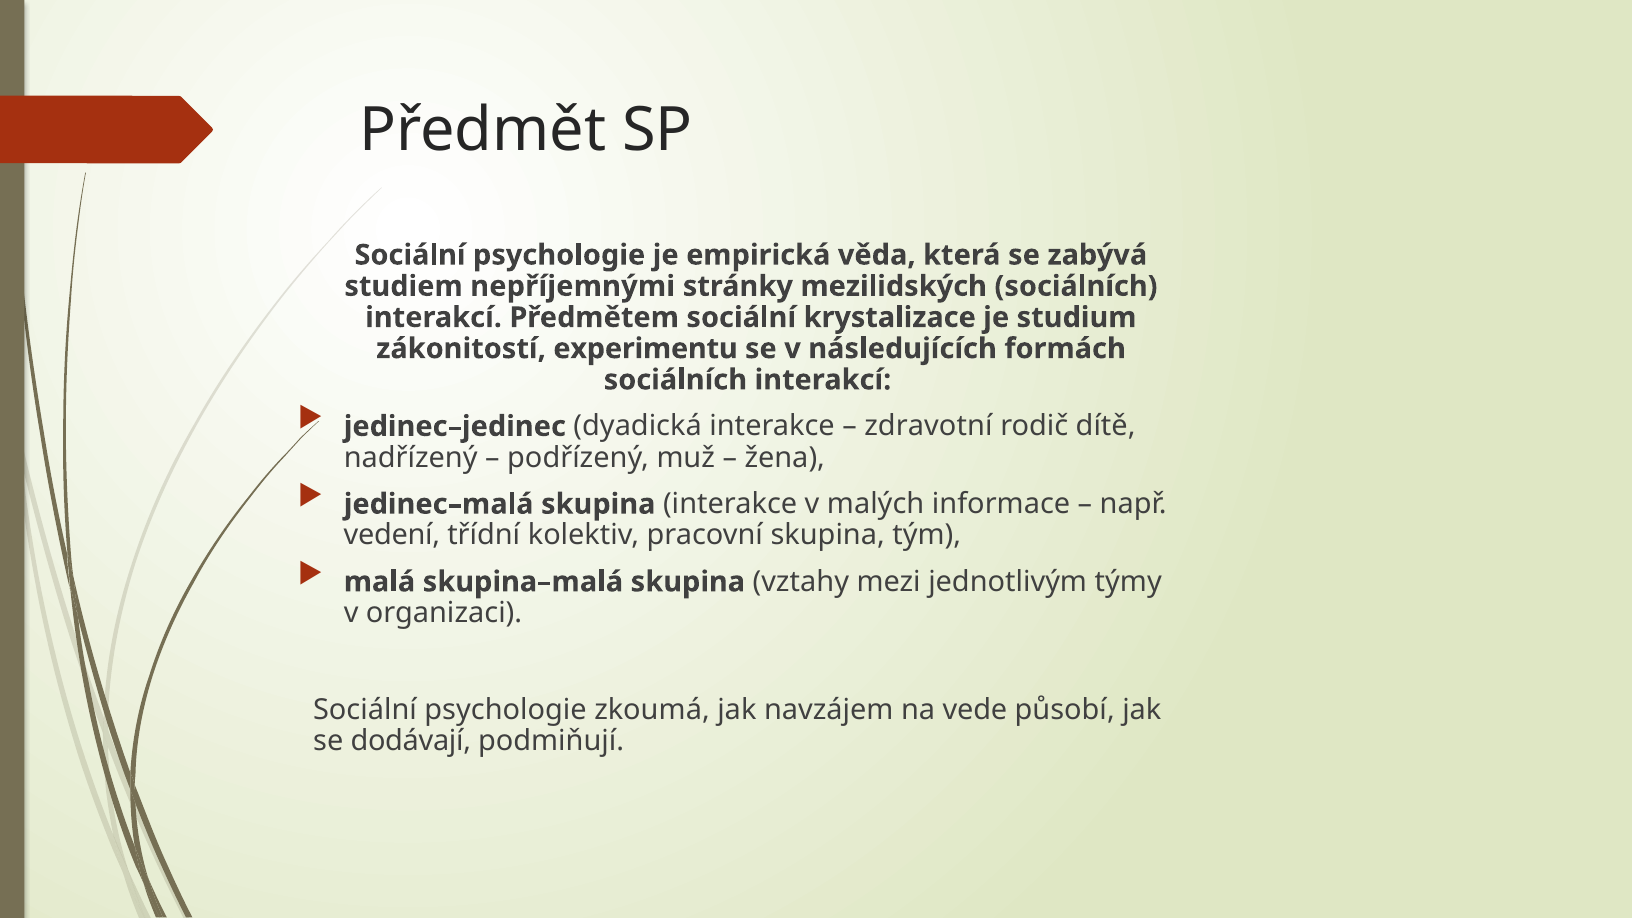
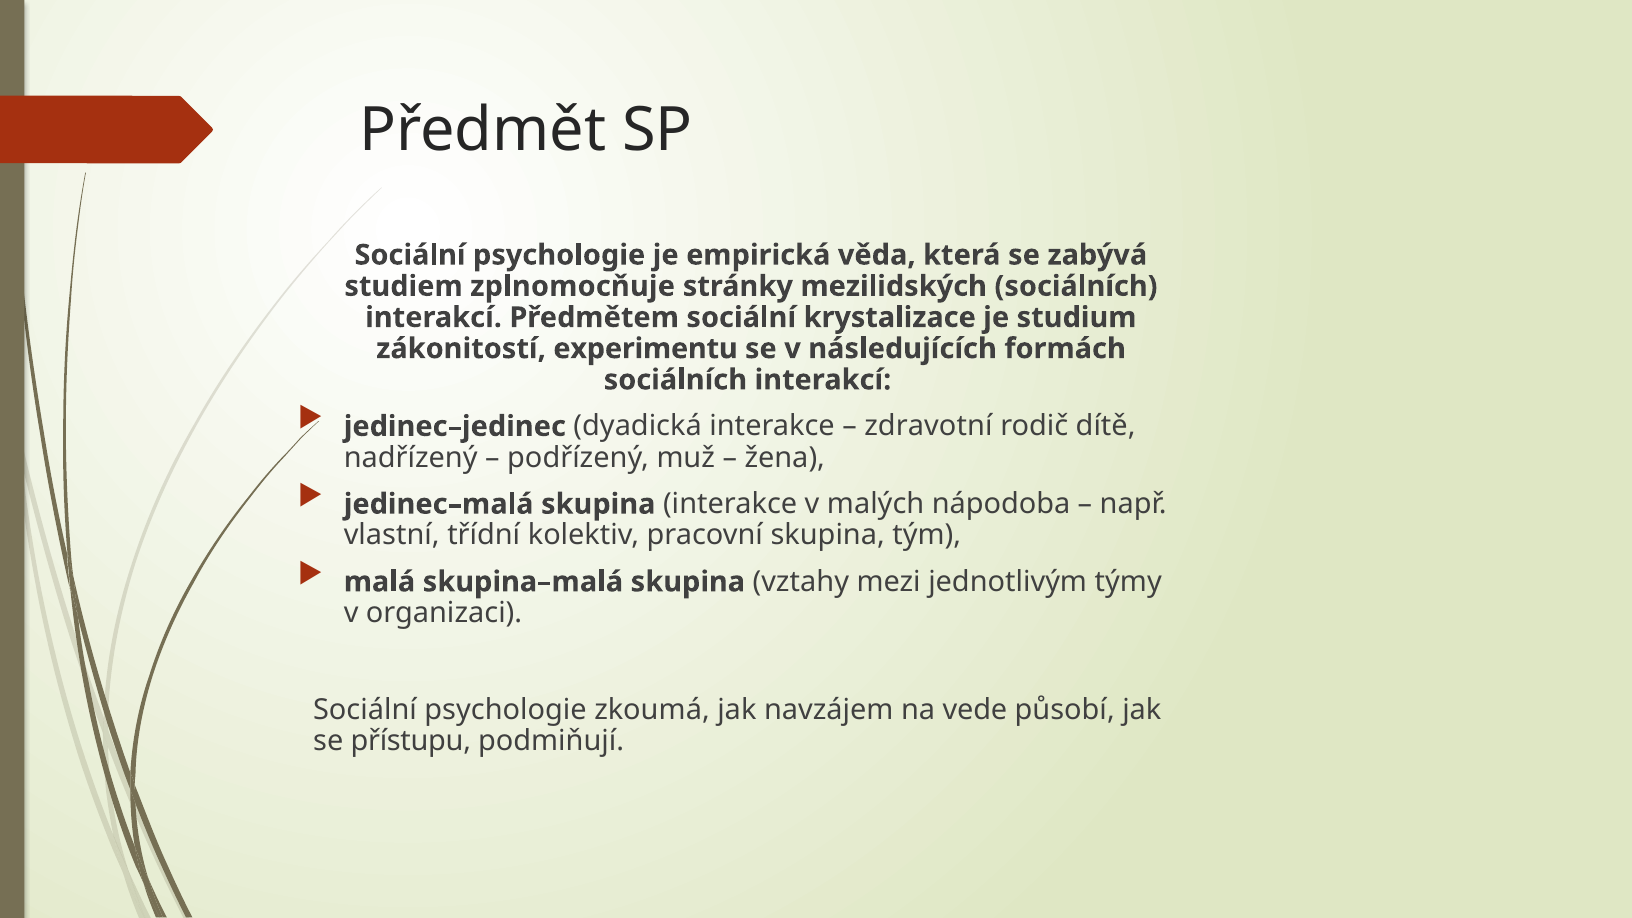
nepříjemnými: nepříjemnými -> zplnomocňuje (573, 286)
informace: informace -> nápodoba (1001, 504)
vedení: vedení -> vlastní (392, 535)
dodávají: dodávají -> přístupu (411, 741)
